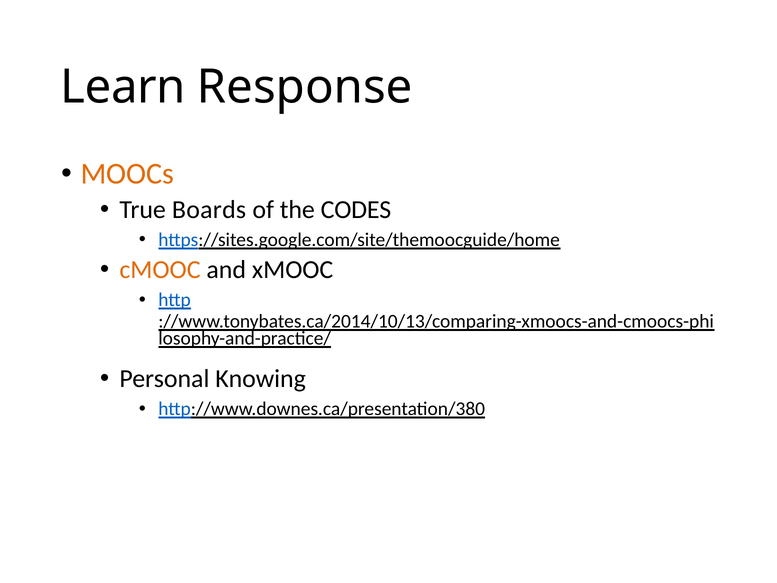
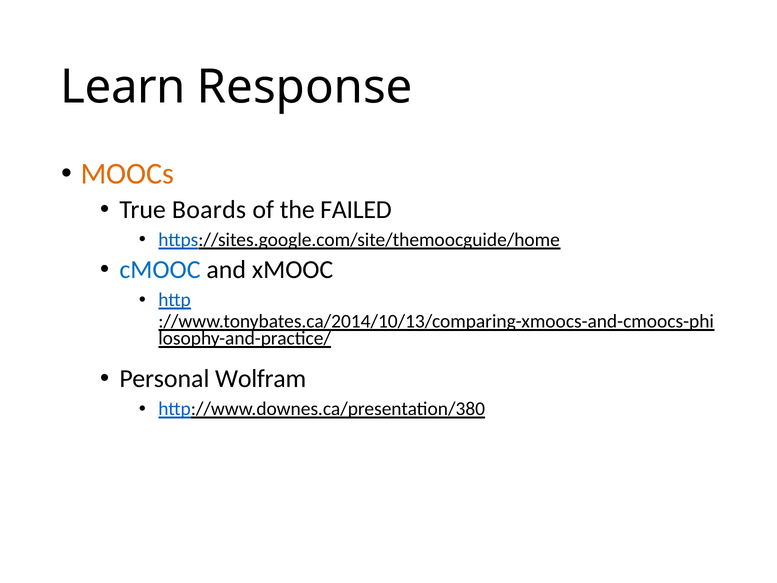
CODES: CODES -> FAILED (356, 210)
cMOOC colour: orange -> blue (160, 270)
Knowing: Knowing -> Wolfram (261, 379)
